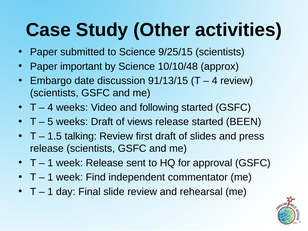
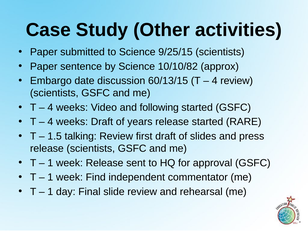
important: important -> sentence (81, 66)
10/10/48: 10/10/48 -> 10/10/82 (178, 66)
91/13/15: 91/13/15 -> 60/13/15 (168, 81)
5: 5 -> 4 (50, 122)
views: views -> years (140, 122)
BEEN: BEEN -> RARE (244, 122)
